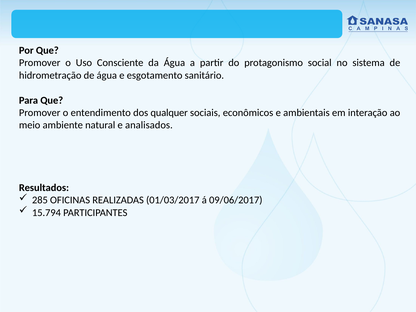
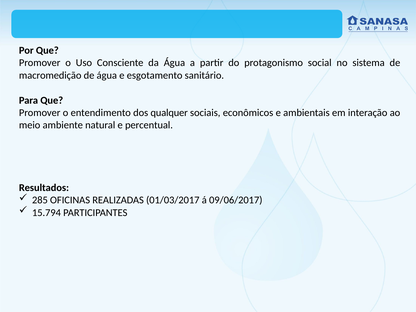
hidrometração: hidrometração -> macromedição (50, 75)
analisados: analisados -> percentual (149, 125)
